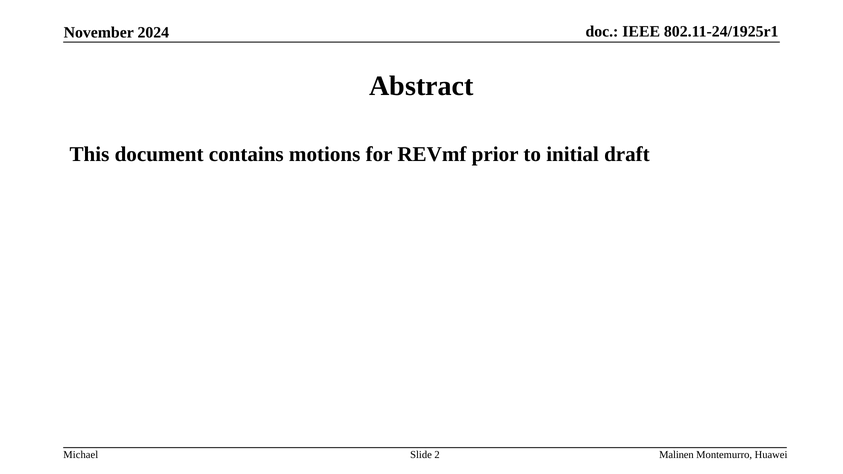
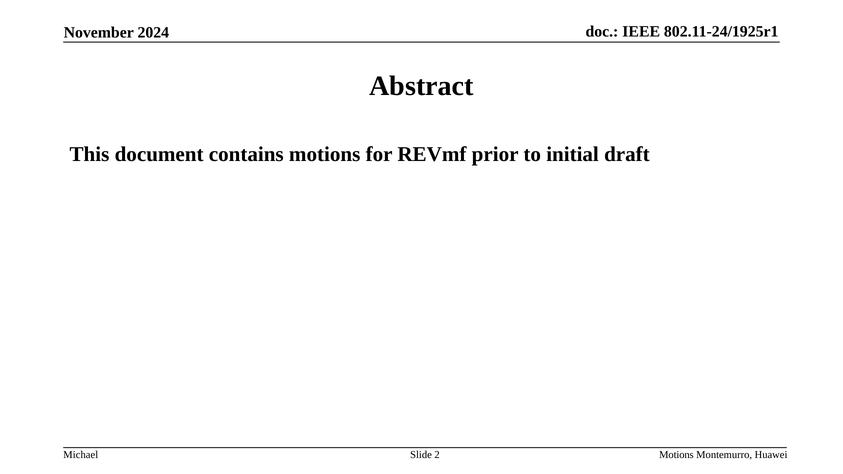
Malinen: Malinen -> Motions (676, 455)
